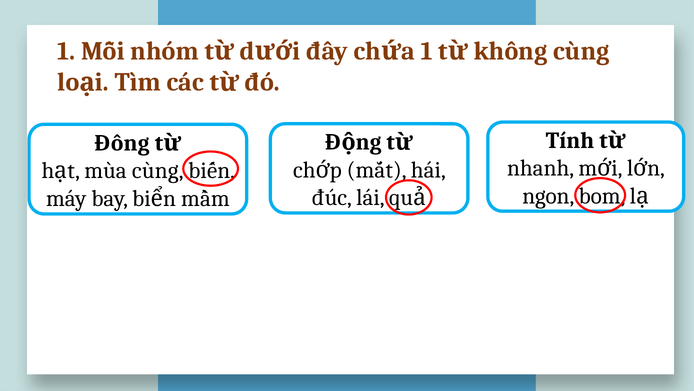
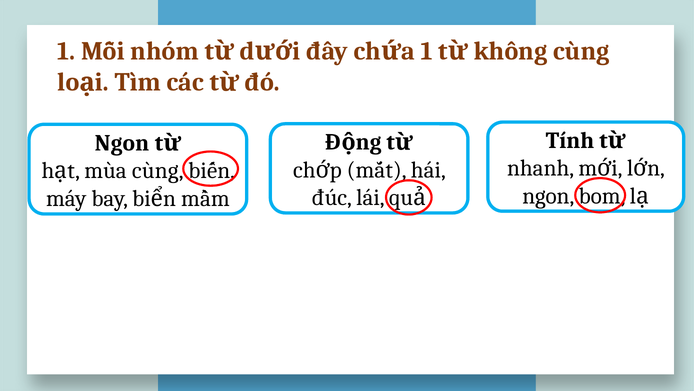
Đông: Đông -> Ngon (122, 143)
